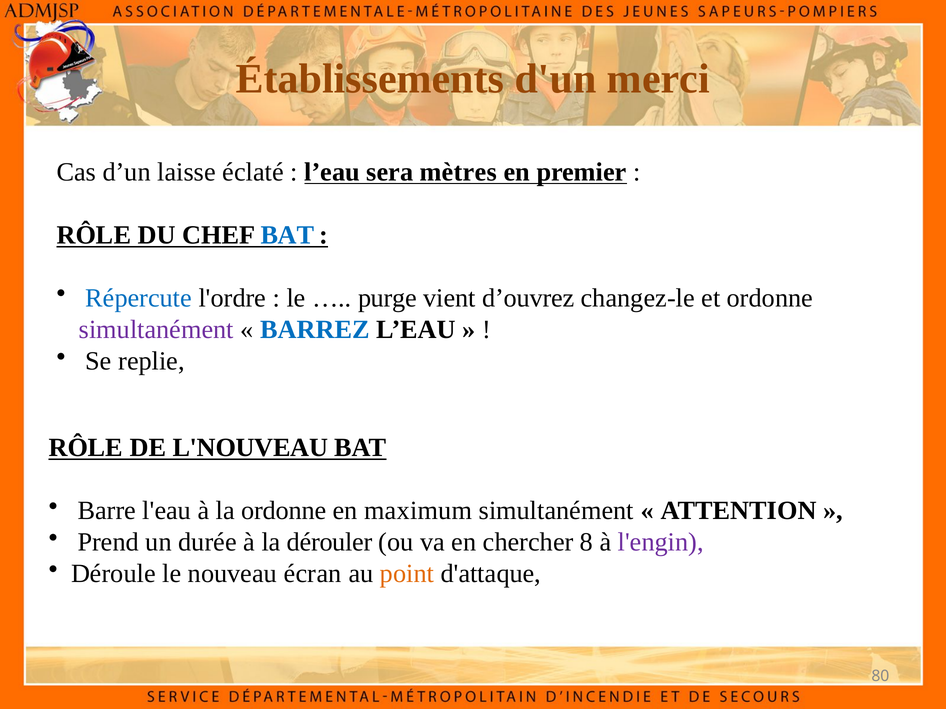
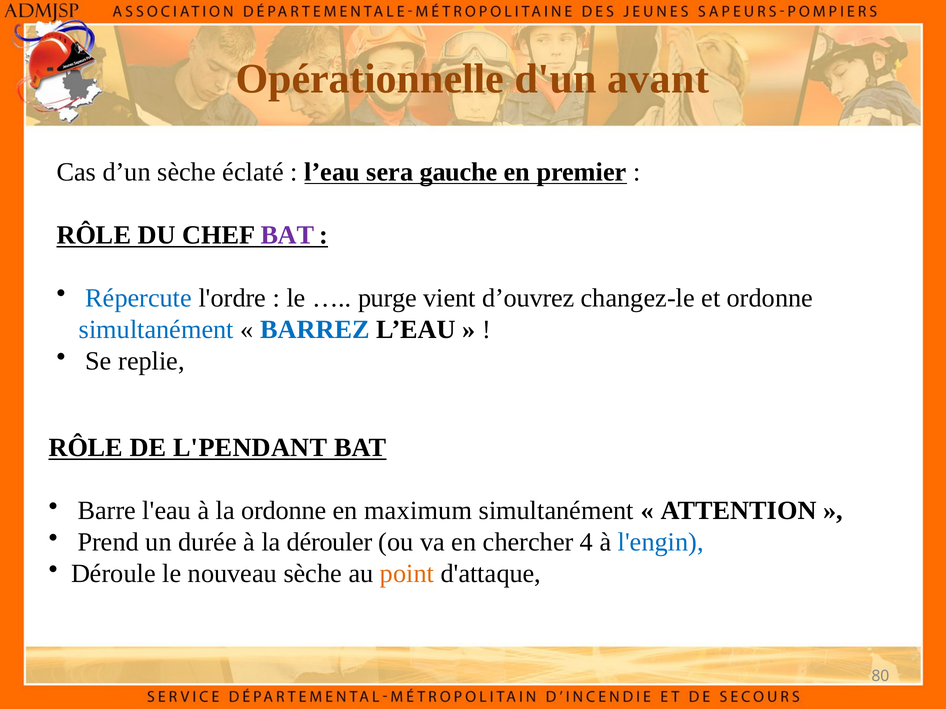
Établissements: Établissements -> Opérationnelle (370, 79)
merci: merci -> avant (658, 79)
d’un laisse: laisse -> sèche (187, 172)
mètres: mètres -> gauche (458, 172)
BAT colour: blue -> purple (287, 235)
simultanément colour: purple -> blue (156, 330)
L'NOUVEAU: L'NOUVEAU -> L'PENDANT (250, 448)
8: 8 -> 4 (587, 543)
l'engin colour: purple -> blue (661, 543)
nouveau écran: écran -> sèche (313, 574)
